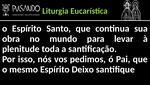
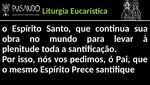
Deixo: Deixo -> Prece (83, 69)
